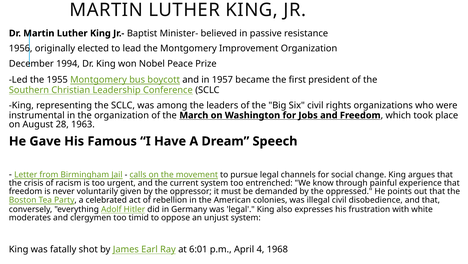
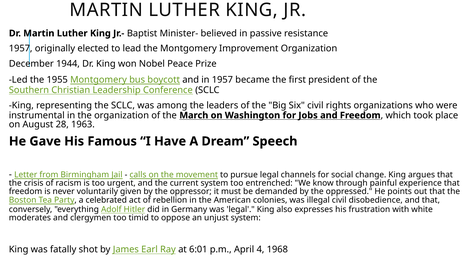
1956: 1956 -> 1957 (21, 48)
1994: 1994 -> 1944 (68, 63)
